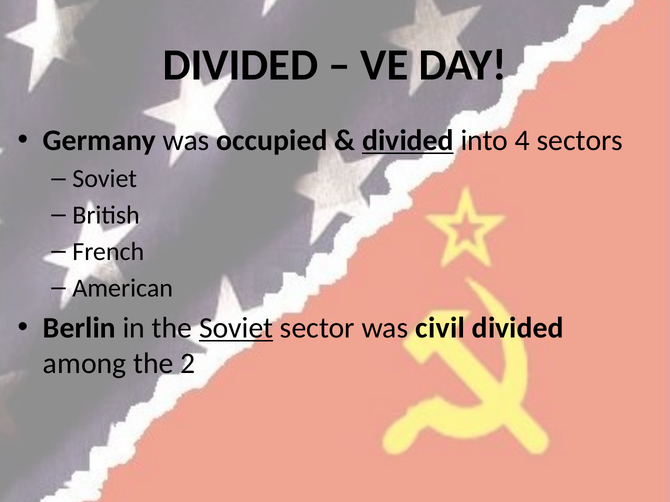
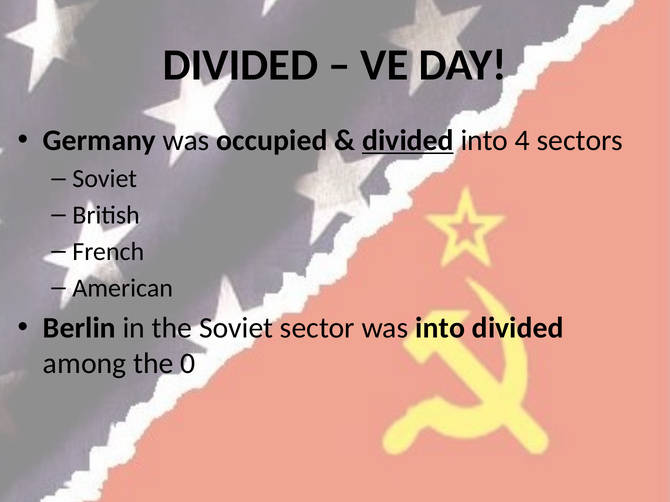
Soviet underline: present -> none (236, 328)
was civil: civil -> into (440, 328)
2: 2 -> 0 (188, 364)
